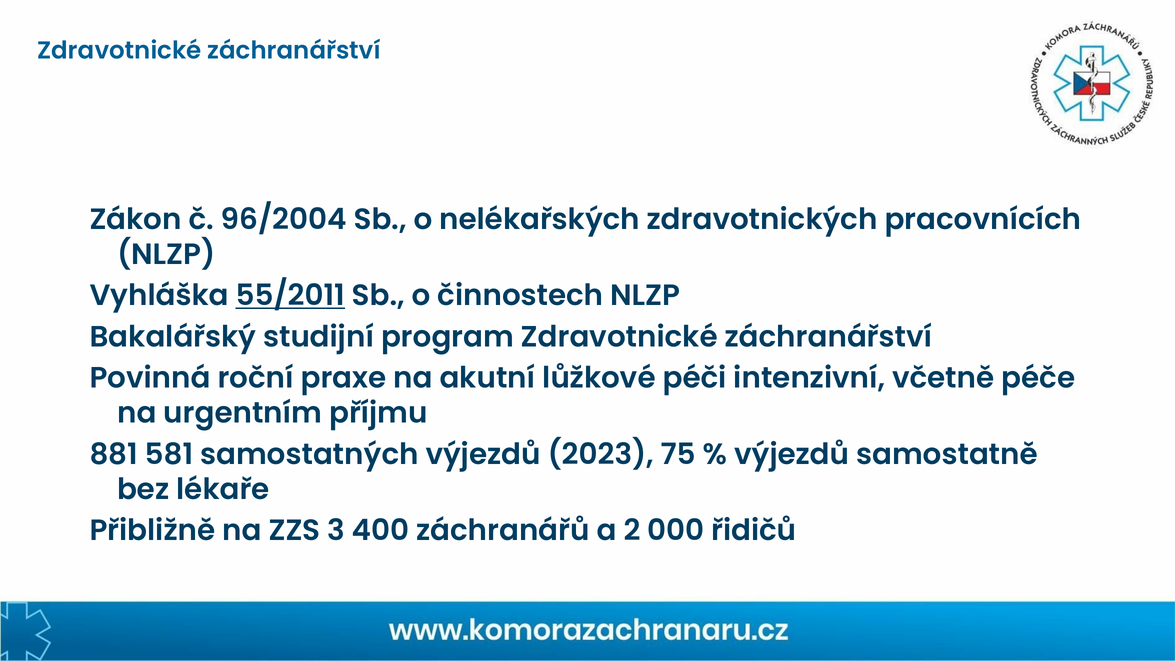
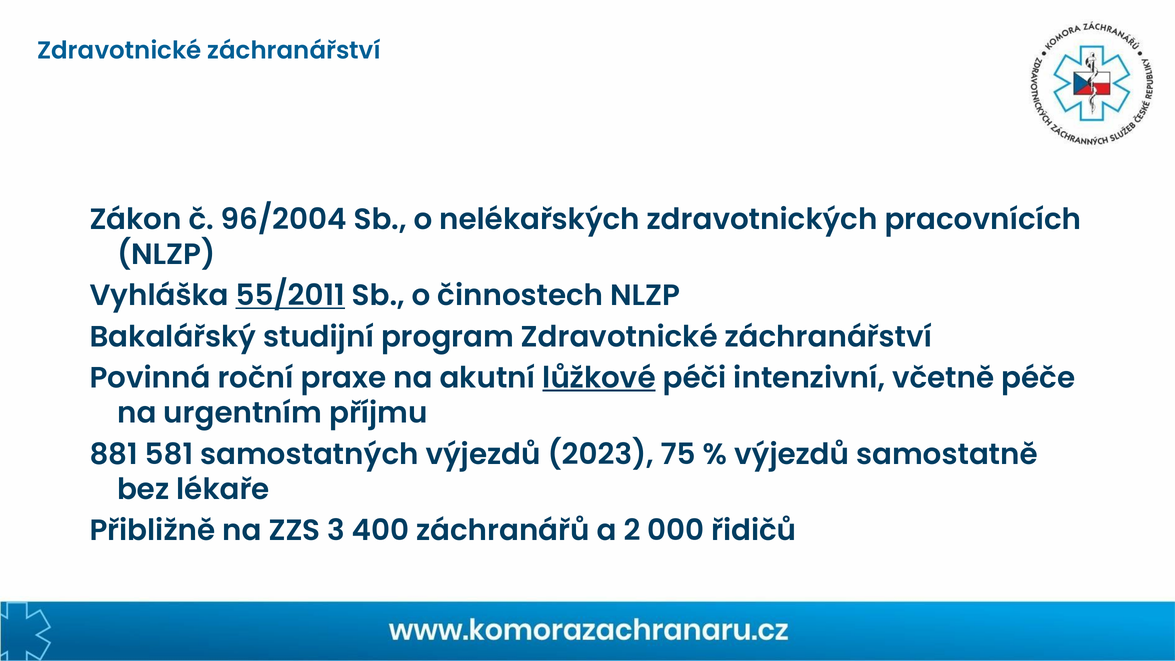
lůžkové underline: none -> present (599, 378)
